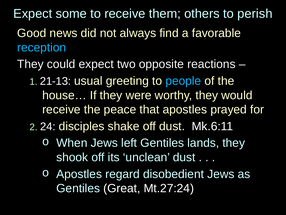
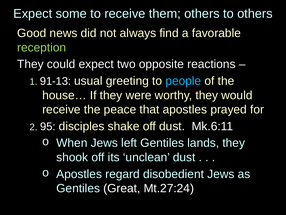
to perish: perish -> others (255, 14)
reception colour: light blue -> light green (42, 47)
21-13: 21-13 -> 91-13 (55, 81)
24: 24 -> 95 (48, 126)
